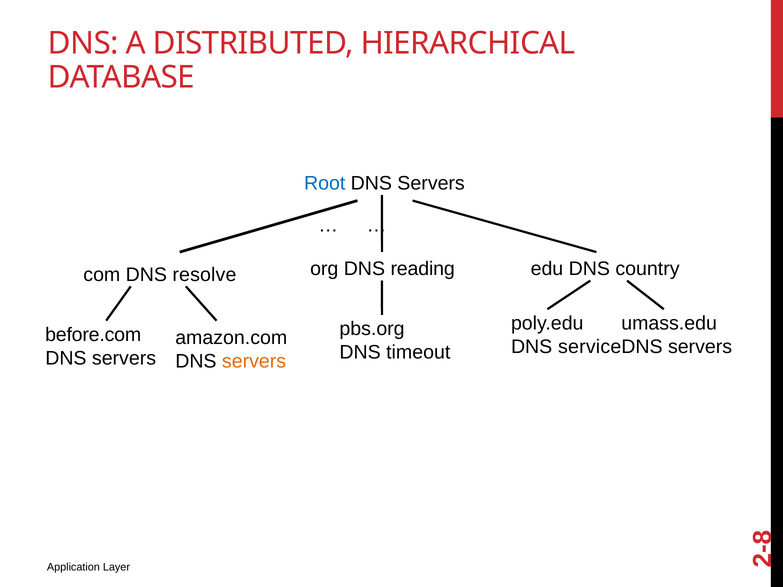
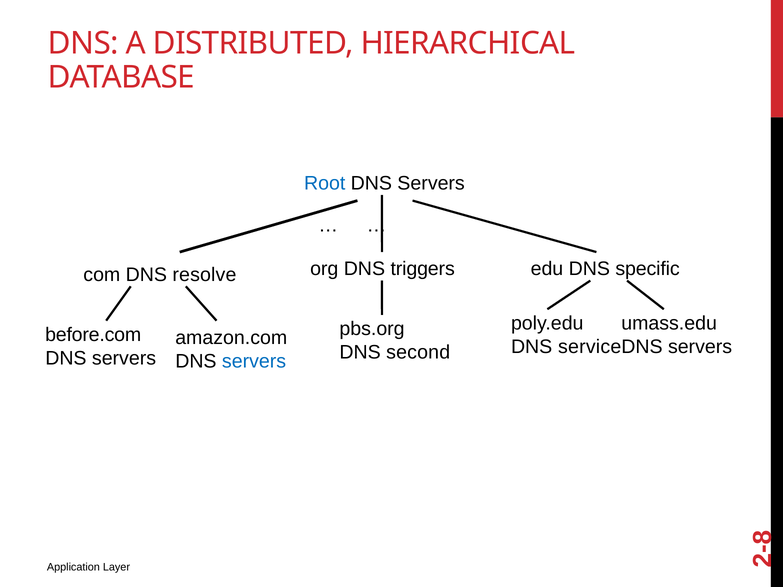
reading: reading -> triggers (423, 269)
country: country -> specific (648, 269)
timeout: timeout -> second (418, 353)
servers colour: orange -> blue (254, 361)
